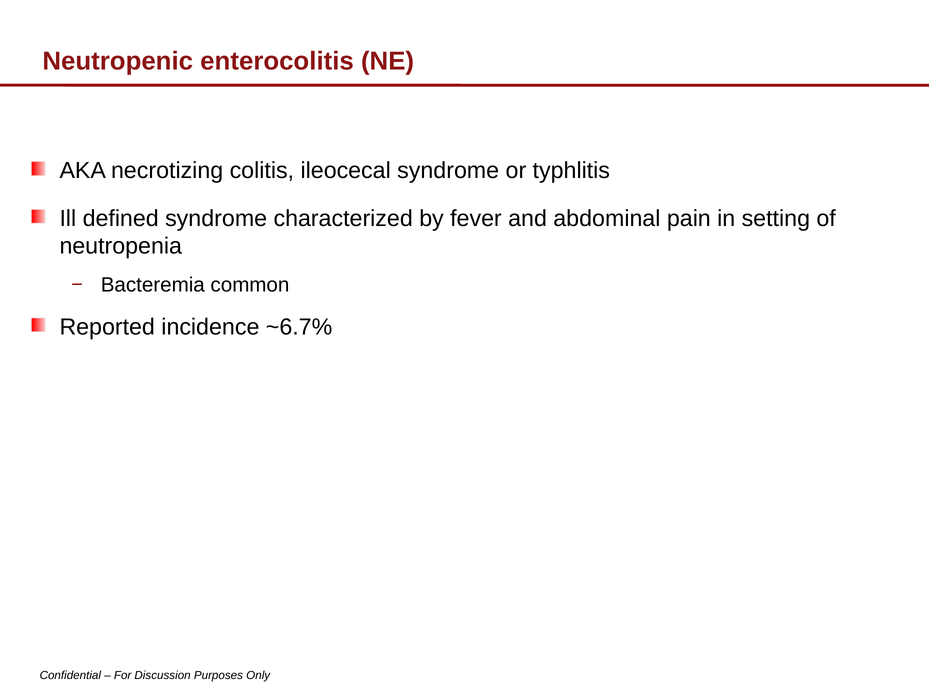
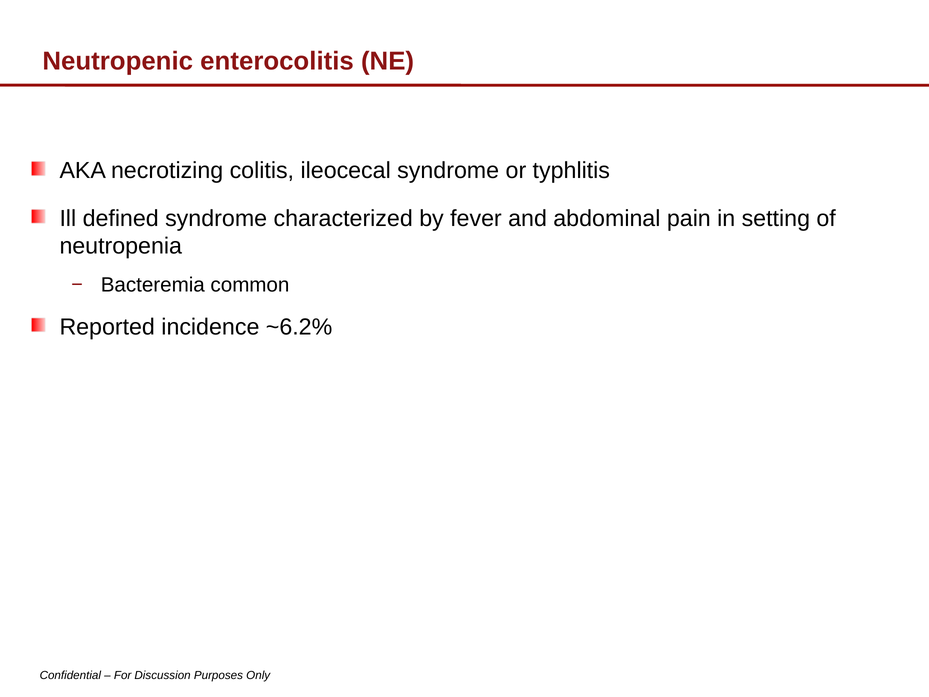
~6.7%: ~6.7% -> ~6.2% (299, 327)
